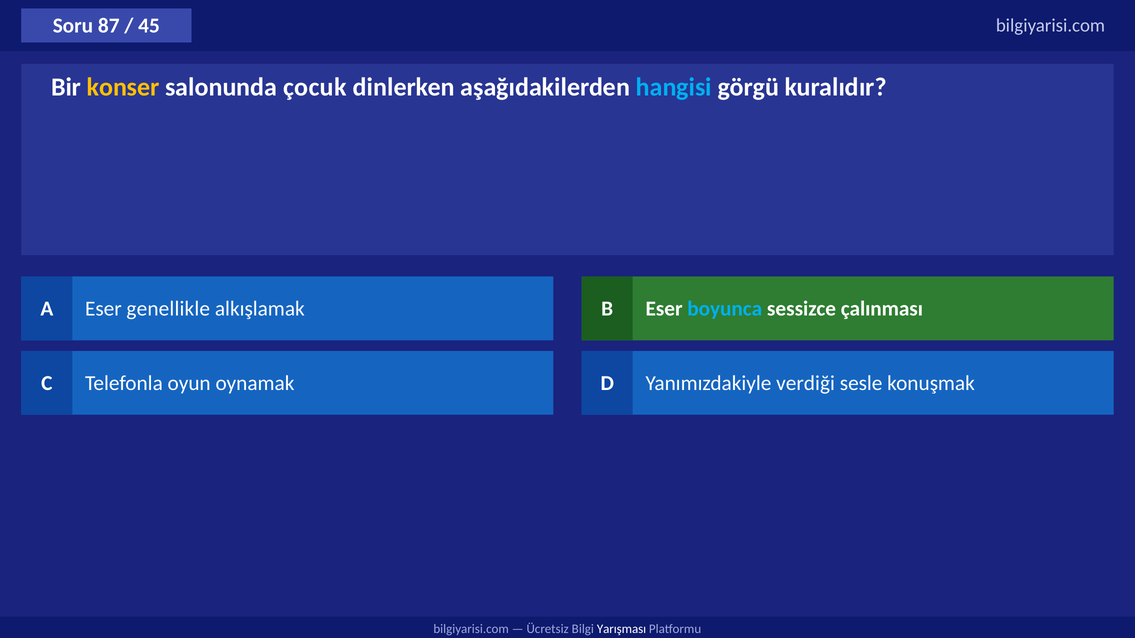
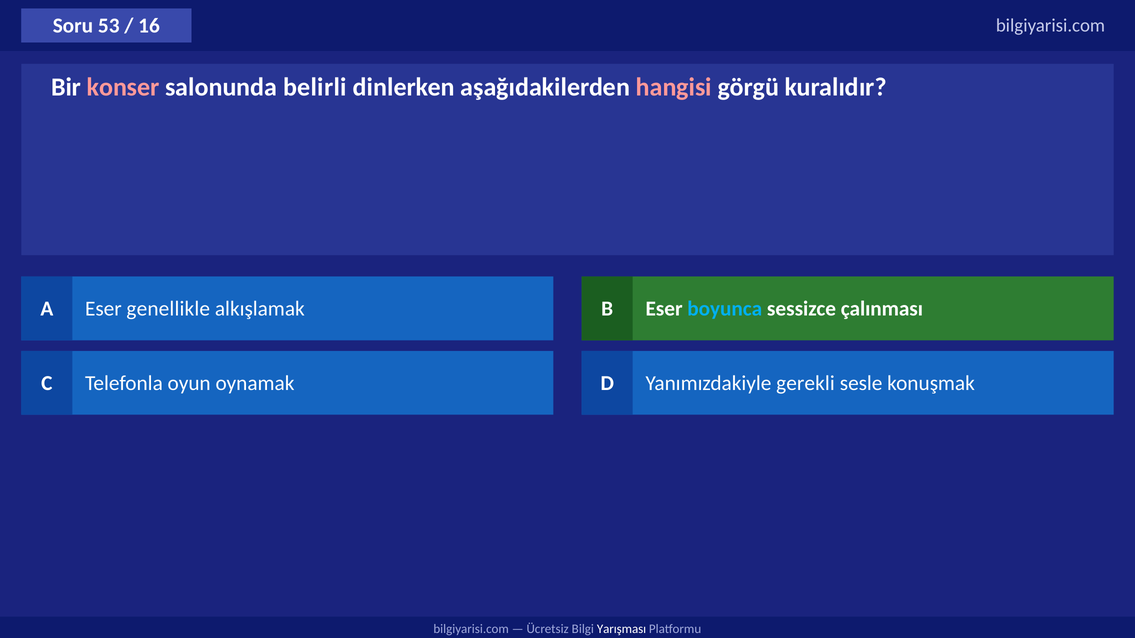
87: 87 -> 53 (109, 26)
45: 45 -> 16 (149, 26)
konser colour: yellow -> pink (123, 87)
çocuk: çocuk -> belirli (315, 87)
hangisi colour: light blue -> pink (674, 87)
verdiği: verdiği -> gerekli (805, 383)
